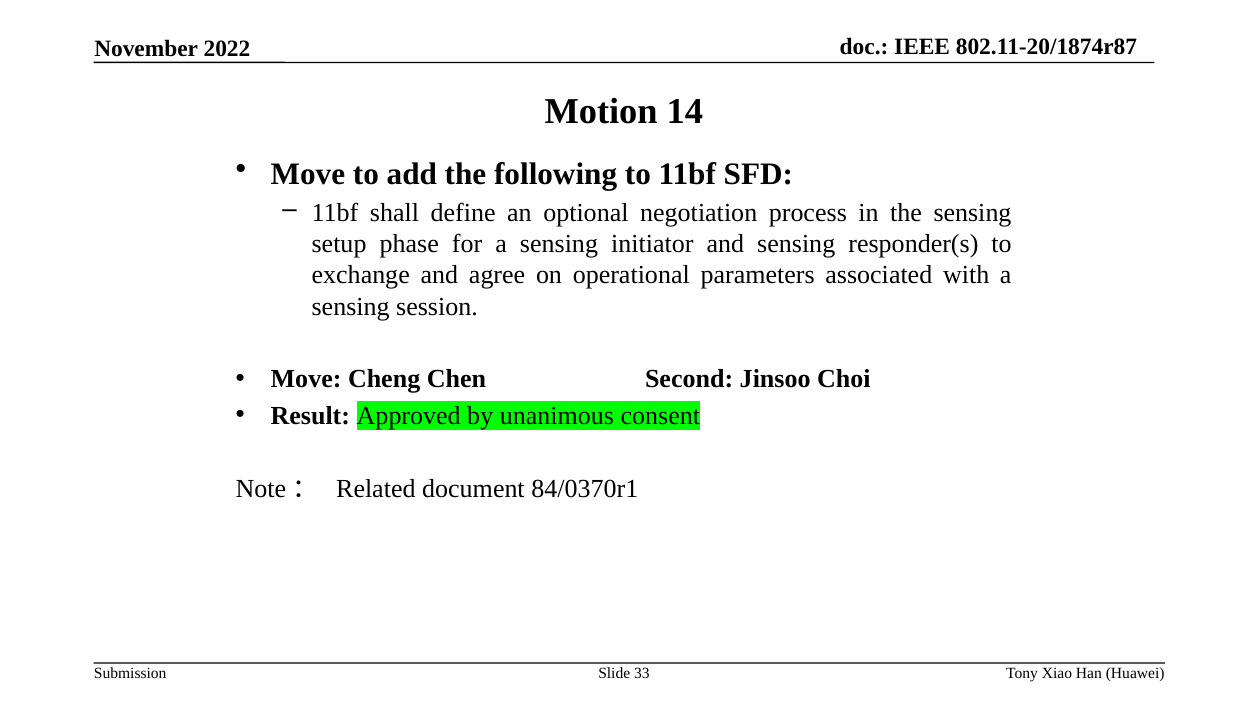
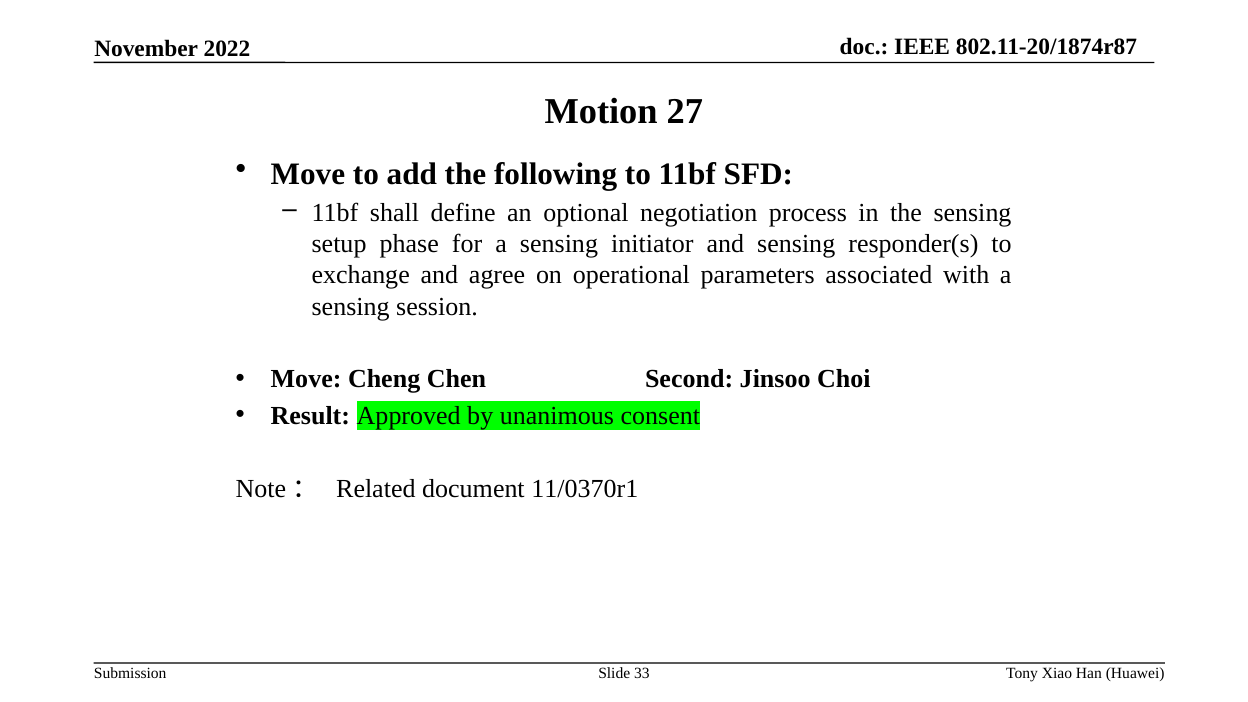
14: 14 -> 27 (685, 112)
84/0370r1: 84/0370r1 -> 11/0370r1 (585, 489)
